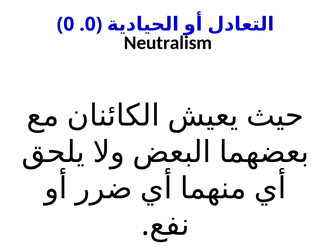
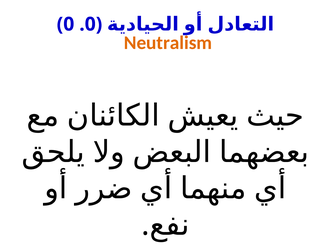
Neutralism colour: black -> orange (168, 43)
